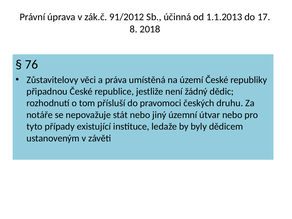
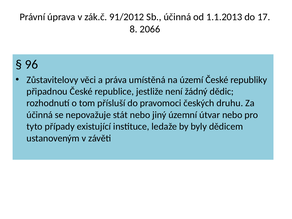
2018: 2018 -> 2066 (150, 29)
76: 76 -> 96 (32, 64)
notáře: notáře -> účinná (40, 115)
